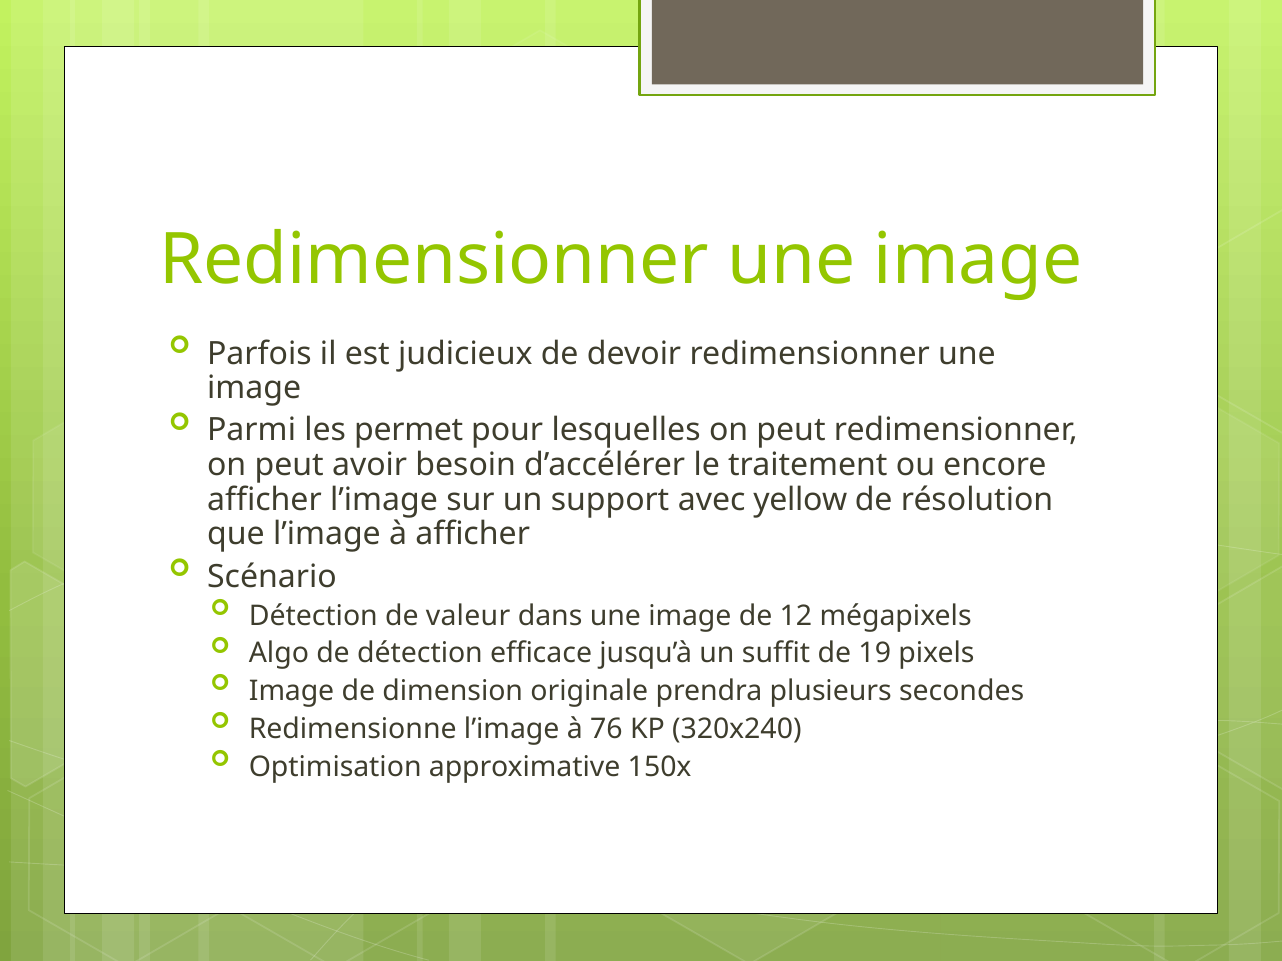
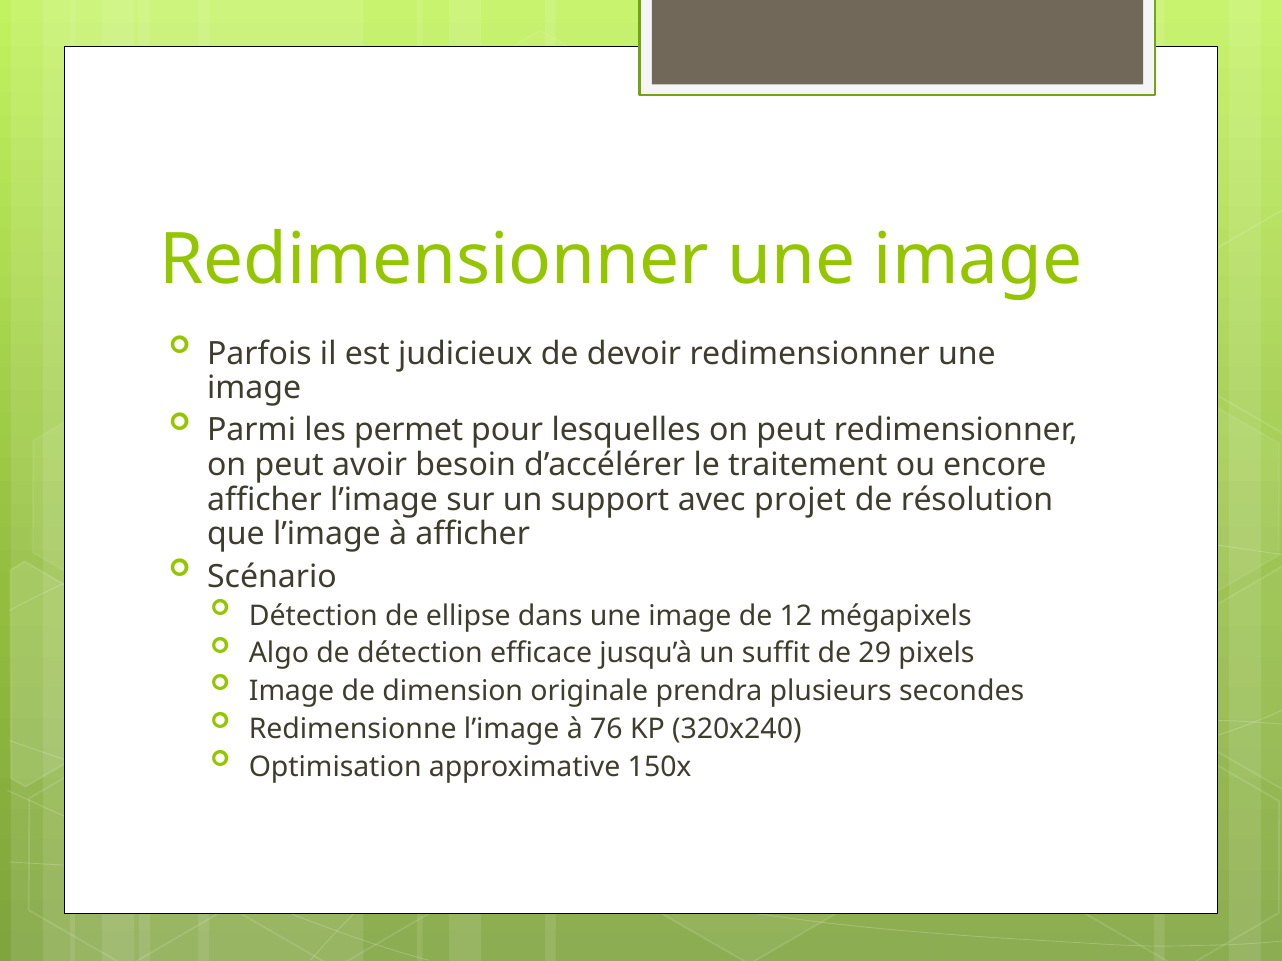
yellow: yellow -> projet (800, 500)
valeur: valeur -> ellipse (468, 616)
19: 19 -> 29 (875, 654)
